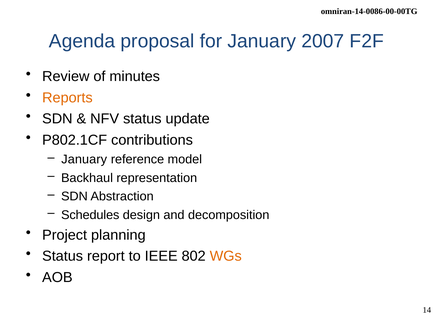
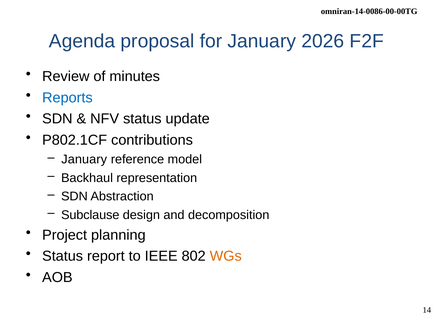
2007: 2007 -> 2026 (323, 41)
Reports colour: orange -> blue (67, 98)
Schedules: Schedules -> Subclause (90, 215)
